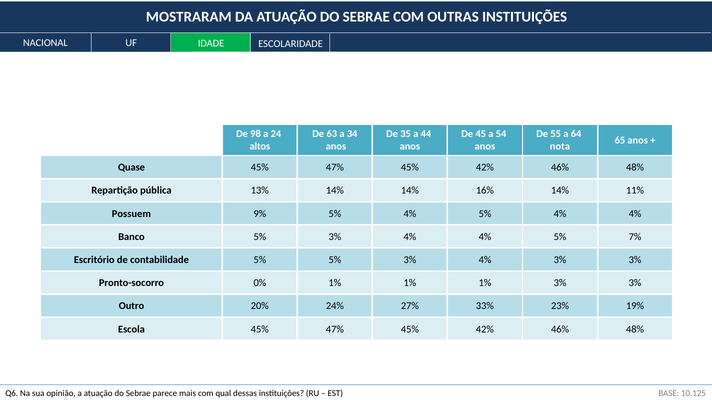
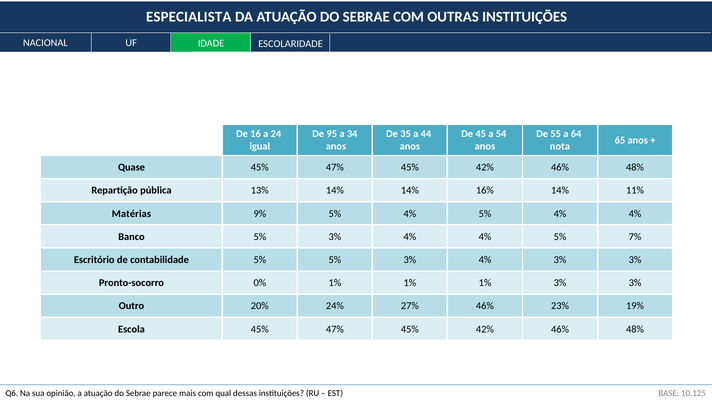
MOSTRARAM: MOSTRARAM -> ESPECIALISTA (189, 17)
98: 98 -> 16 (256, 134)
63: 63 -> 95 (332, 134)
altos: altos -> igual (260, 147)
Possuem: Possuem -> Matérias (131, 214)
27% 33%: 33% -> 46% (485, 307)
